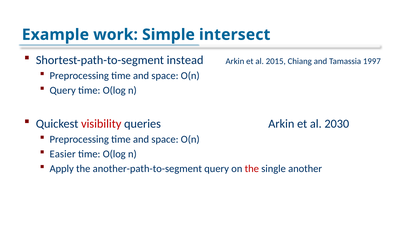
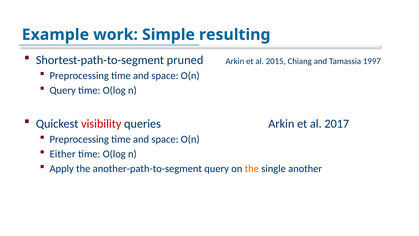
intersect: intersect -> resulting (235, 35)
instead: instead -> pruned (185, 60)
2030: 2030 -> 2017 (337, 124)
Easier: Easier -> Either (63, 154)
the colour: red -> orange (252, 169)
